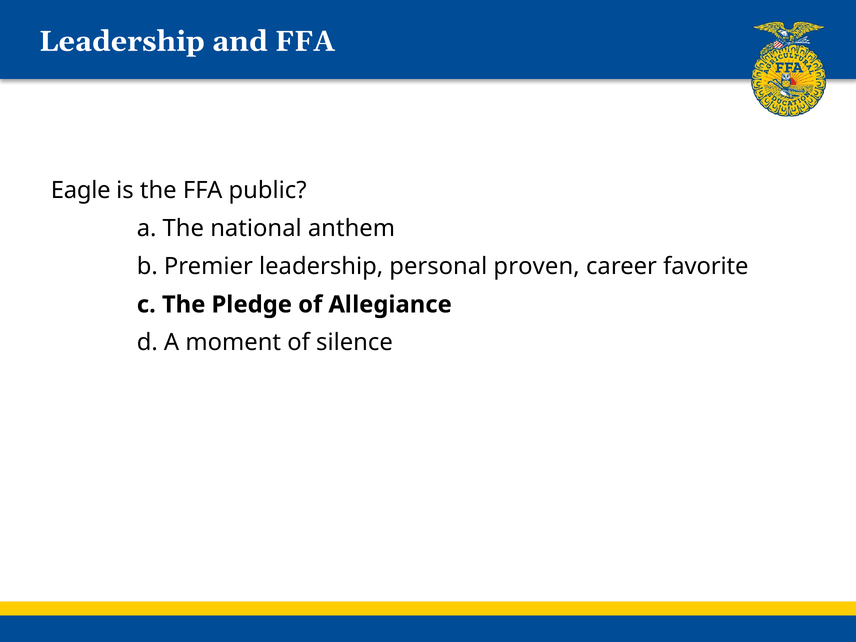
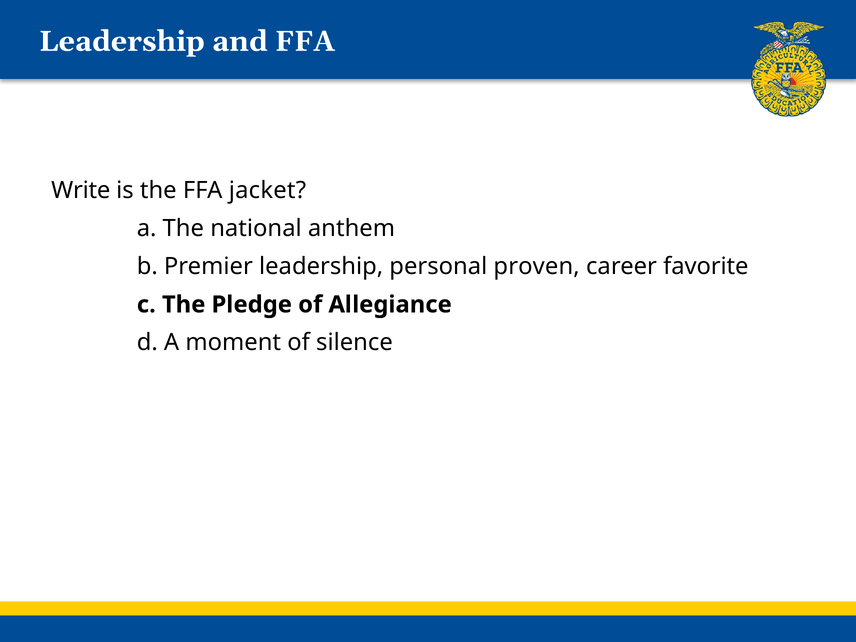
Eagle: Eagle -> Write (81, 190)
public: public -> jacket (267, 190)
